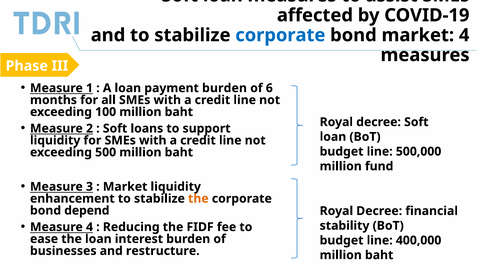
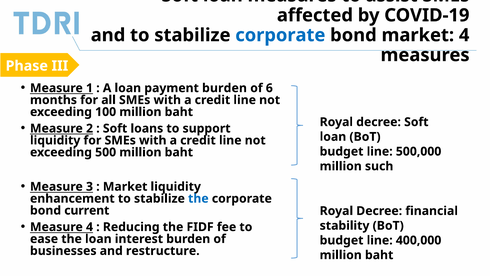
fund: fund -> such (379, 166)
the colour: orange -> blue (198, 198)
depend: depend -> current (87, 210)
